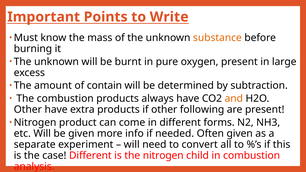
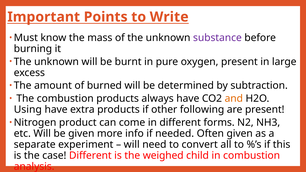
substance colour: orange -> purple (217, 38)
contain: contain -> burned (104, 86)
Other: Other -> Using (28, 110)
the nitrogen: nitrogen -> weighed (163, 156)
